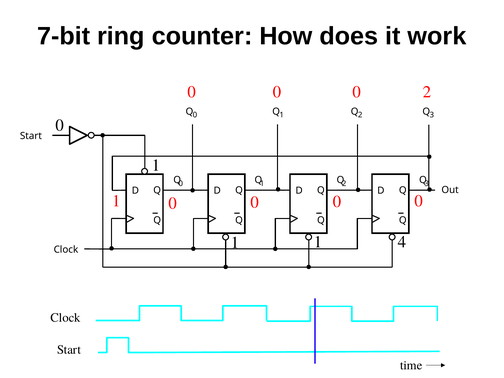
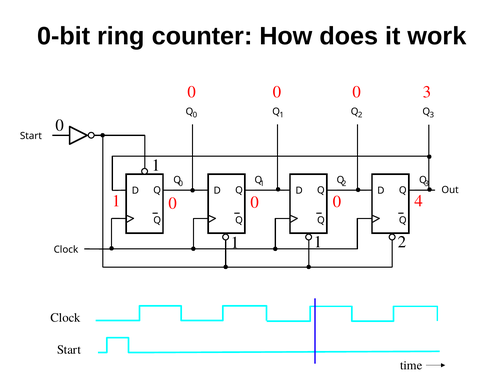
7-bit: 7-bit -> 0-bit (64, 36)
0 2: 2 -> 3 (427, 92)
0: 0 -> 4 (419, 201)
1 4: 4 -> 2 (402, 242)
